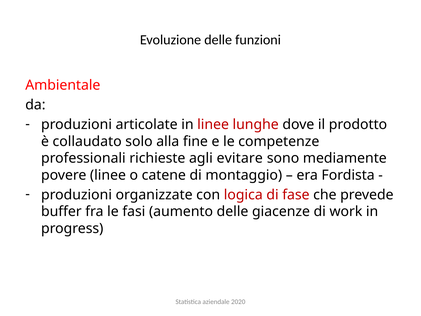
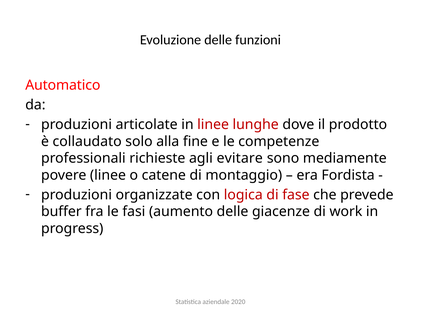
Ambientale: Ambientale -> Automatico (63, 85)
